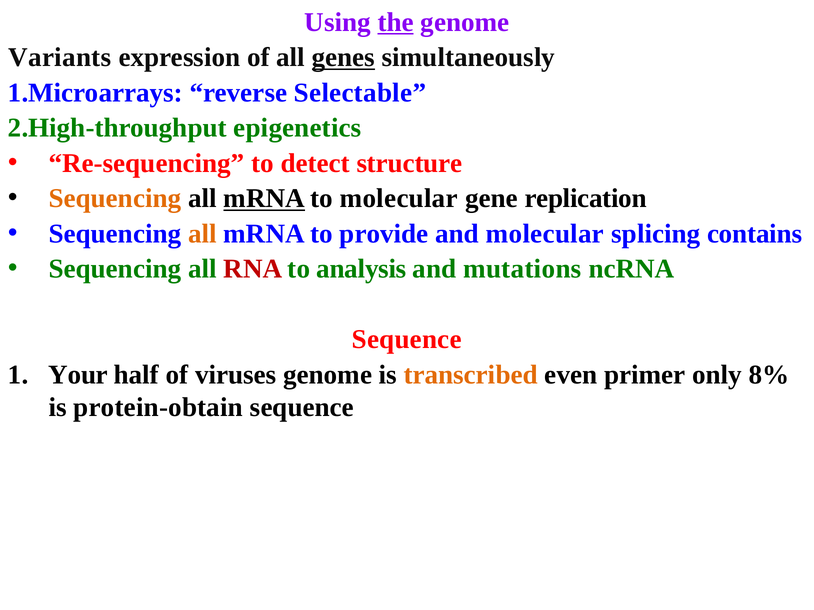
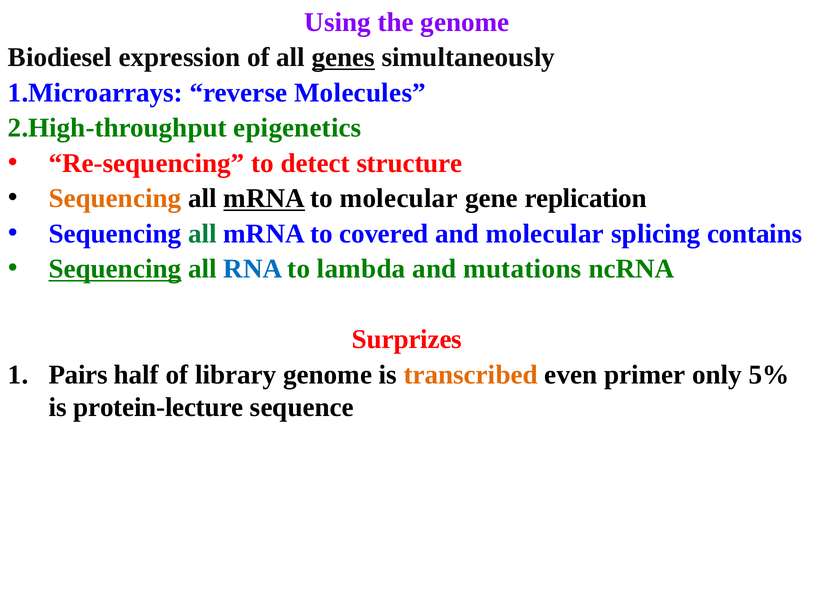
the underline: present -> none (396, 22)
Variants: Variants -> Biodiesel (60, 57)
Selectable: Selectable -> Molecules (360, 93)
all colour: orange -> green (202, 234)
provide: provide -> covered (384, 234)
Sequencing underline: none -> present (115, 269)
RNA colour: red -> blue (253, 269)
analysis: analysis -> lambda (361, 269)
Sequence: Sequence -> Surprizes (407, 340)
Your: Your -> Pairs (78, 375)
viruses: viruses -> library (236, 375)
8%: 8% -> 5% (769, 375)
protein-obtain: protein-obtain -> protein-lecture (158, 408)
